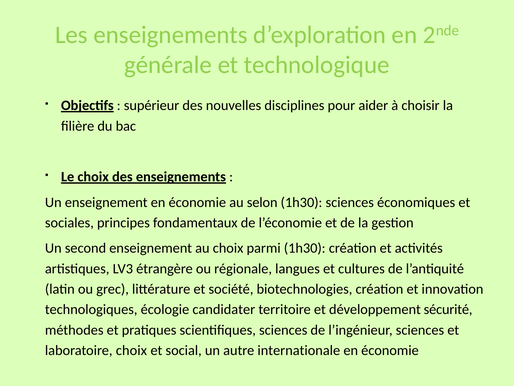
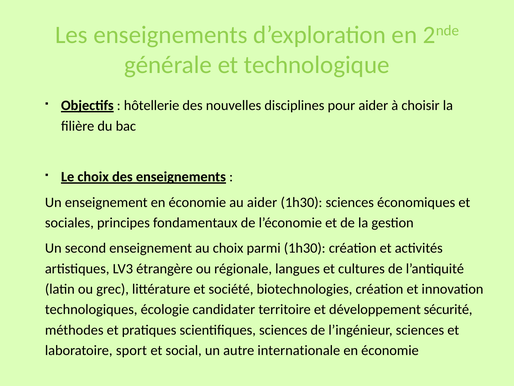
supérieur: supérieur -> hôtellerie (152, 105)
au selon: selon -> aider (262, 202)
laboratoire choix: choix -> sport (131, 350)
